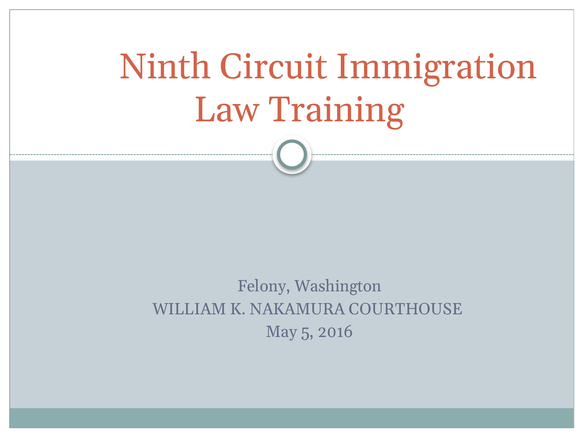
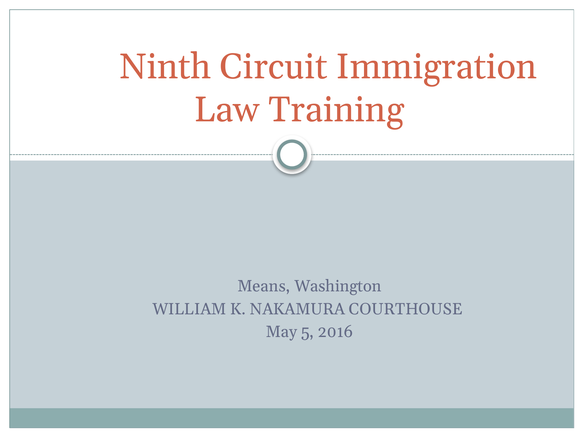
Felony: Felony -> Means (264, 286)
